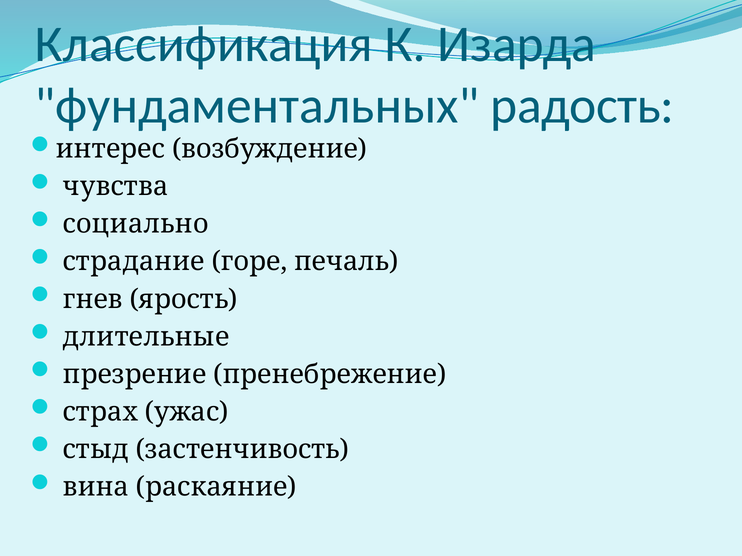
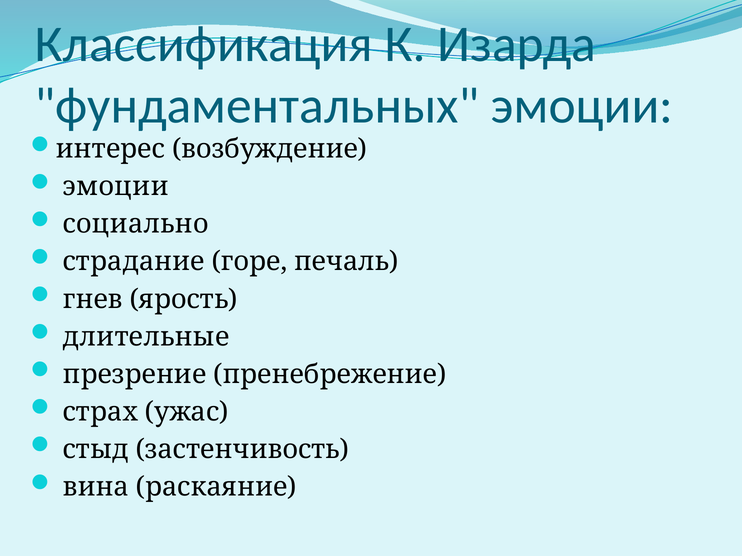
фундаментальных радость: радость -> эмоции (582, 106)
чувства: чувства -> эмоции (116, 187)
